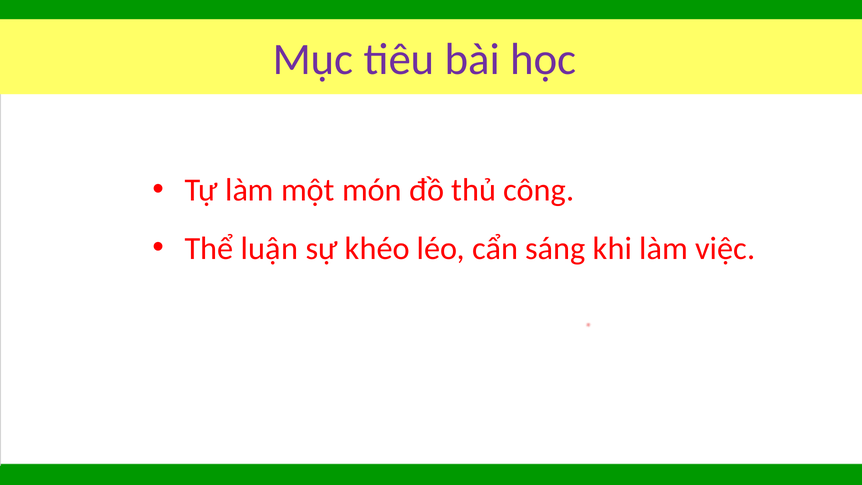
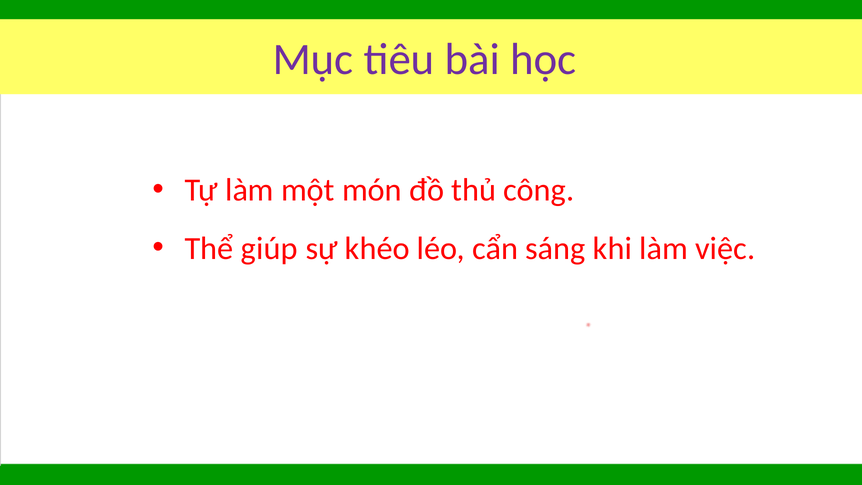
luận: luận -> giúp (269, 248)
